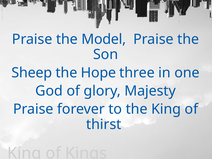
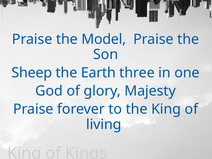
Hope: Hope -> Earth (98, 73)
thirst: thirst -> living (104, 124)
